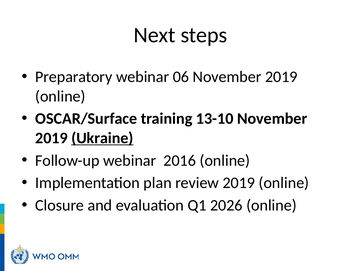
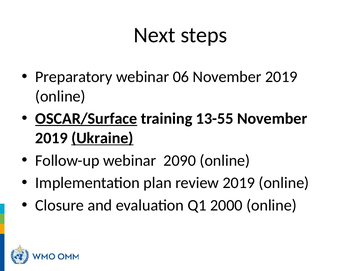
OSCAR/Surface underline: none -> present (86, 119)
13-10: 13-10 -> 13-55 (215, 119)
2016: 2016 -> 2090 (180, 160)
2026: 2026 -> 2000 (226, 205)
